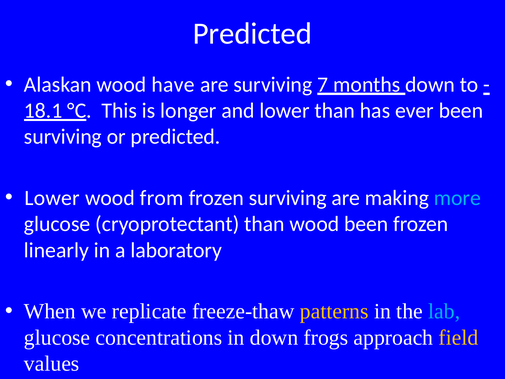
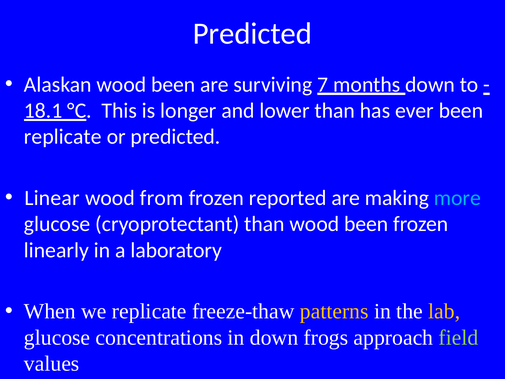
Alaskan wood have: have -> been (173, 84)
surviving: surviving -> replicate (63, 137)
Lower: Lower -> Linear (52, 198)
frozen surviving: surviving -> reported (288, 198)
lab colour: light blue -> yellow (444, 311)
field colour: yellow -> light green (459, 337)
